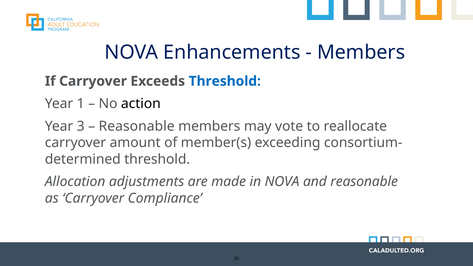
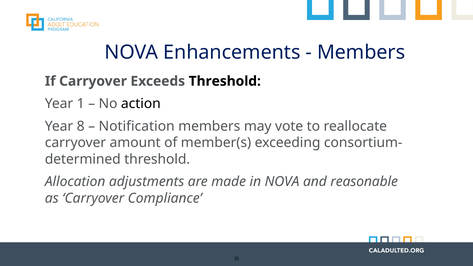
Threshold colour: blue -> black (225, 81)
3: 3 -> 8 (81, 126)
Reasonable: Reasonable -> Notification (137, 126)
